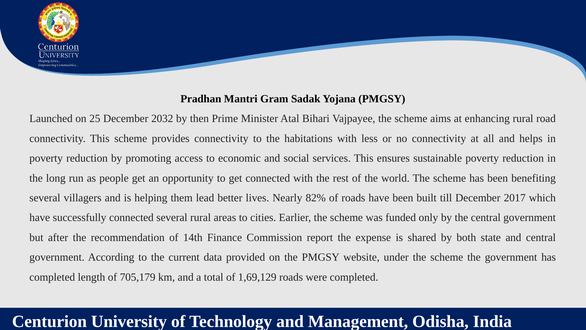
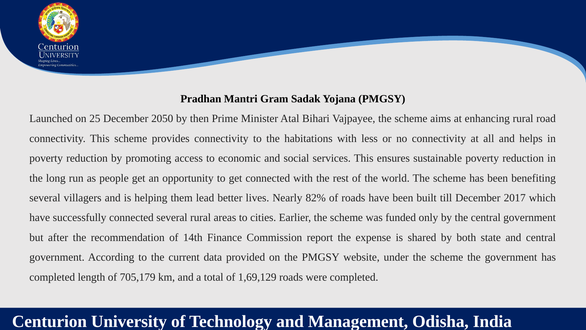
2032: 2032 -> 2050 (162, 119)
